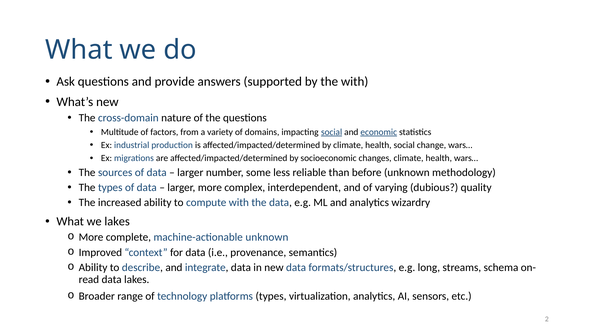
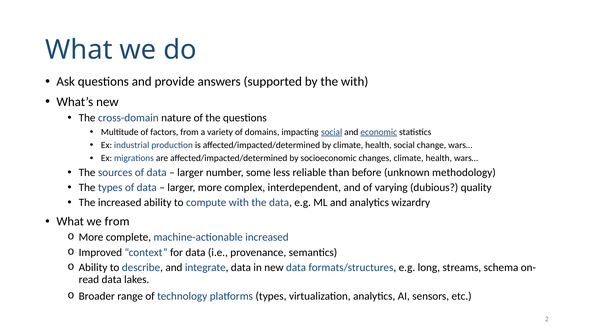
we lakes: lakes -> from (117, 222)
machine-actionable unknown: unknown -> increased (267, 237)
